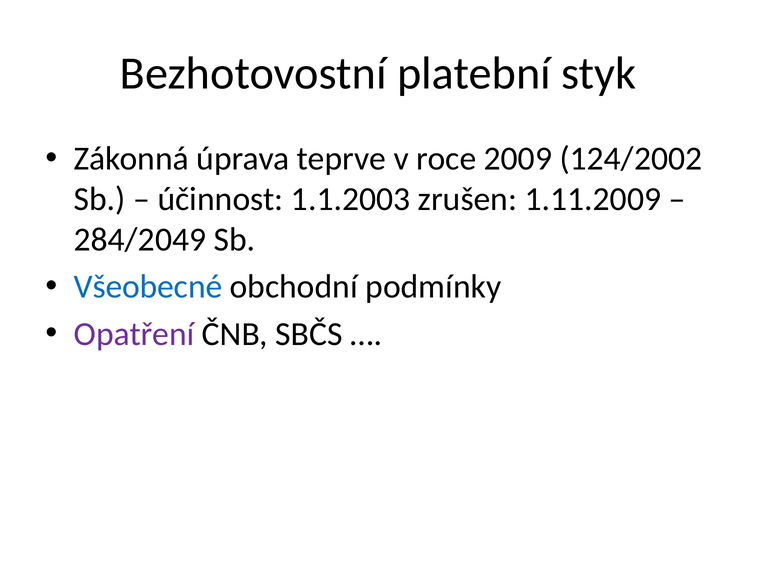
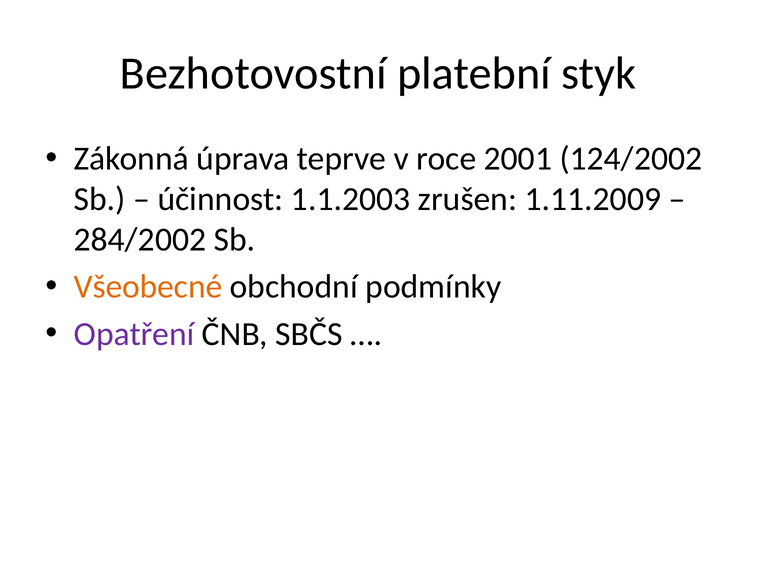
2009: 2009 -> 2001 (518, 159)
284/2049: 284/2049 -> 284/2002 (140, 240)
Všeobecné colour: blue -> orange (148, 287)
